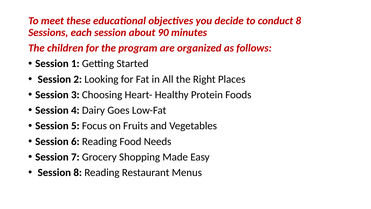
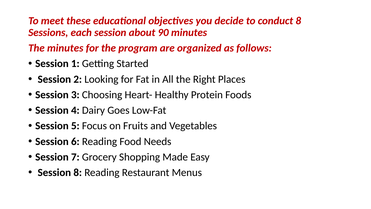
The children: children -> minutes (65, 48)
